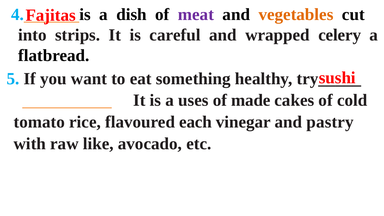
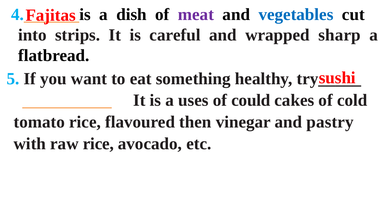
vegetables colour: orange -> blue (296, 15)
celery: celery -> sharp (340, 35)
made: made -> could (251, 100)
each: each -> then (195, 122)
raw like: like -> rice (98, 144)
